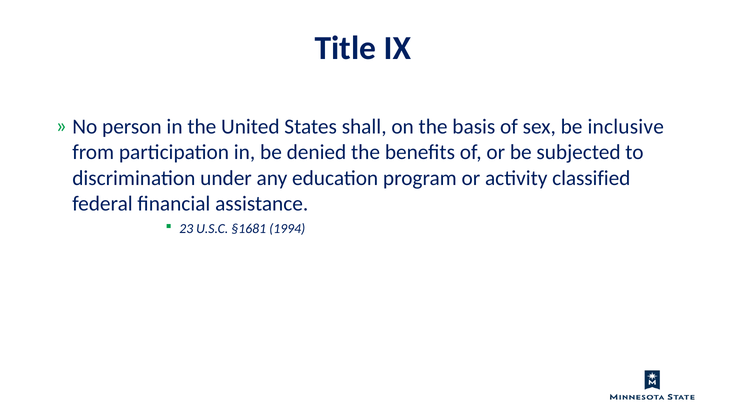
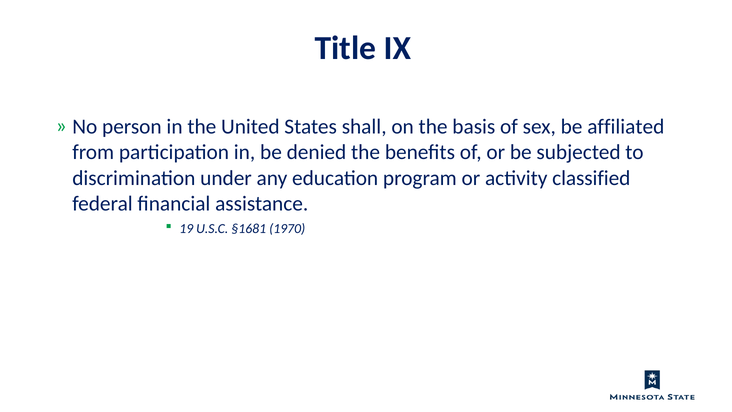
inclusive: inclusive -> affiliated (626, 127)
23: 23 -> 19 (186, 229)
1994: 1994 -> 1970 (287, 229)
